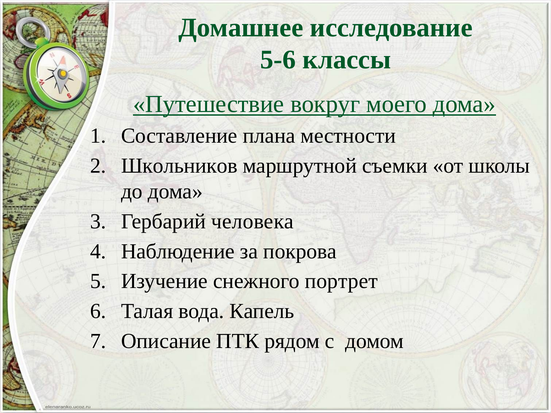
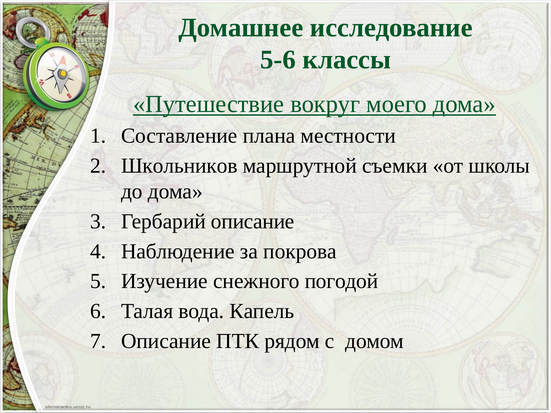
Гербарий человека: человека -> описание (253, 221)
портрет: портрет -> погодой (341, 281)
